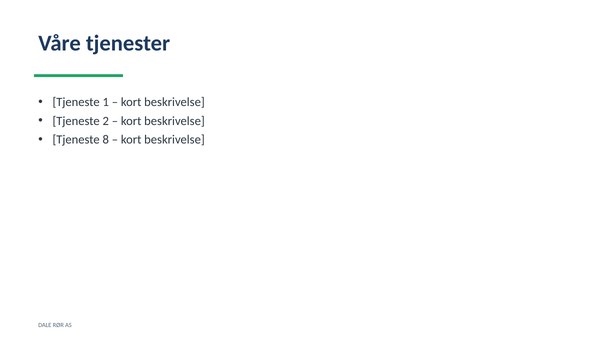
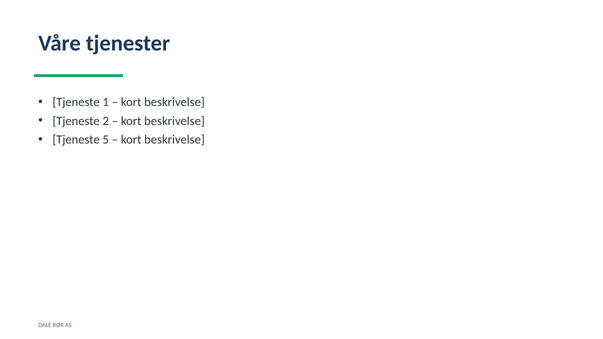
8: 8 -> 5 (106, 140)
